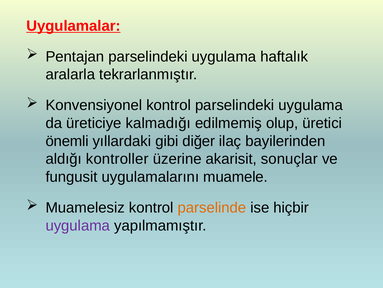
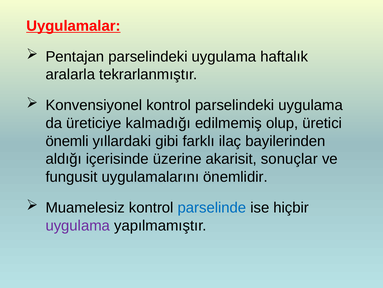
diğer: diğer -> farklı (199, 141)
kontroller: kontroller -> içerisinde (117, 159)
muamele: muamele -> önemlidir (235, 177)
parselinde colour: orange -> blue (212, 207)
